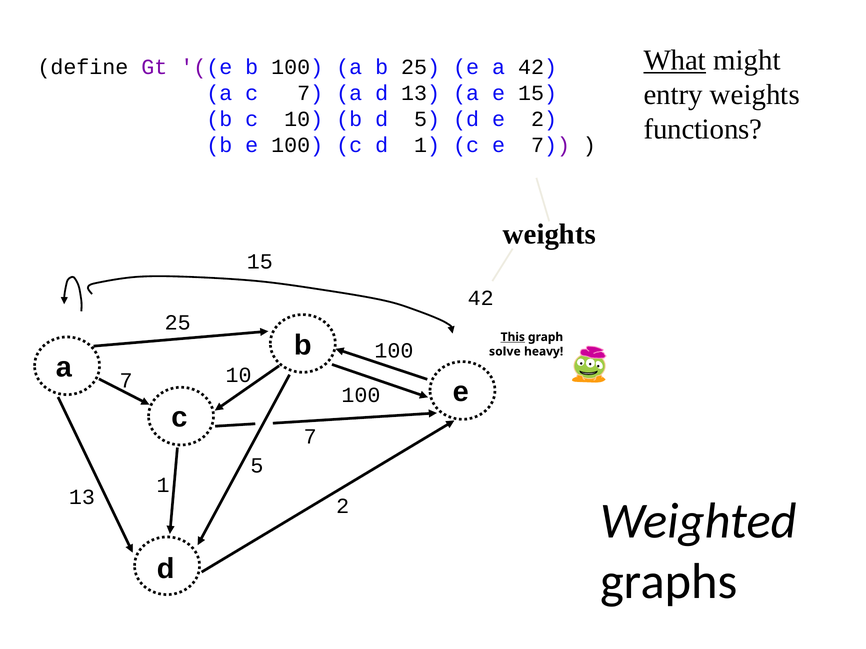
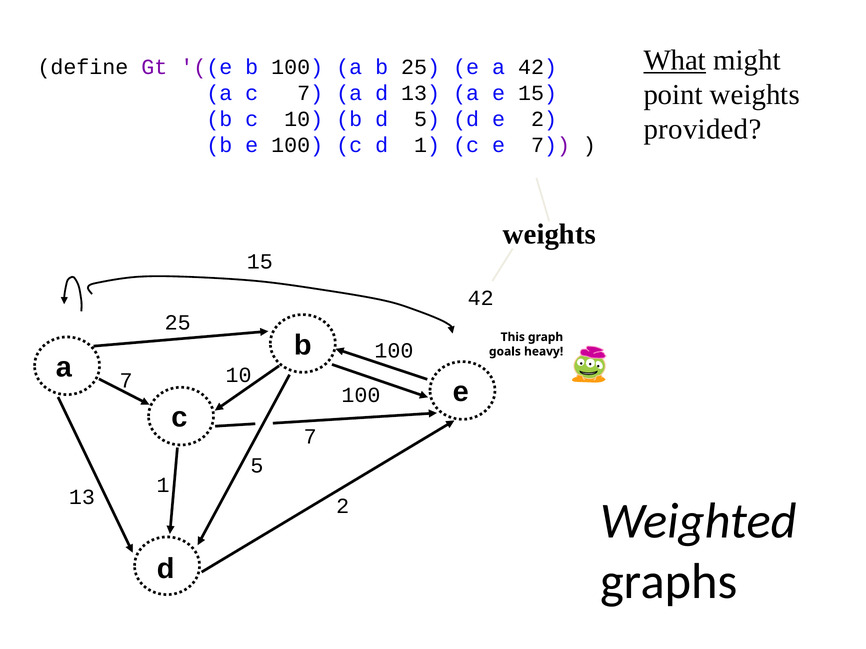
entry: entry -> point (673, 95)
functions: functions -> provided (703, 130)
This underline: present -> none (513, 337)
solve: solve -> goals (505, 352)
